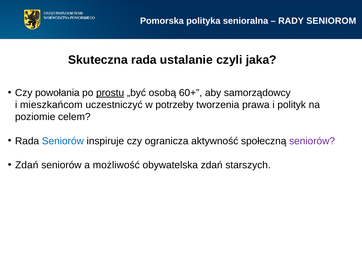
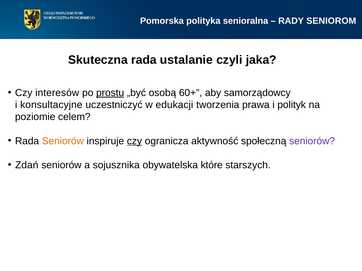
powołania: powołania -> interesów (57, 93)
mieszkańcom: mieszkańcom -> konsultacyjne (51, 105)
potrzeby: potrzeby -> edukacji (174, 105)
Seniorów colour: blue -> orange (63, 141)
czy underline: none -> present (134, 141)
możliwość: możliwość -> sojusznika (116, 165)
obywatelska zdań: zdań -> które (212, 165)
